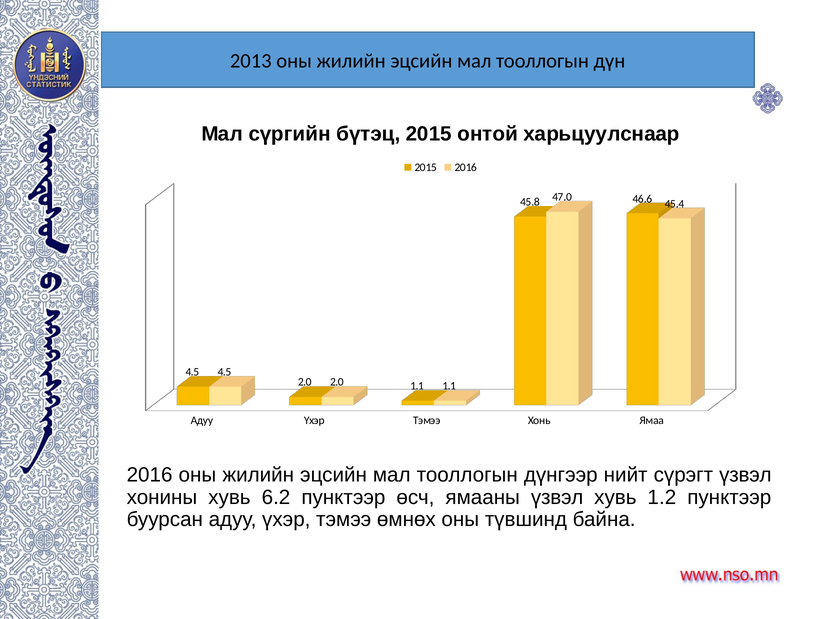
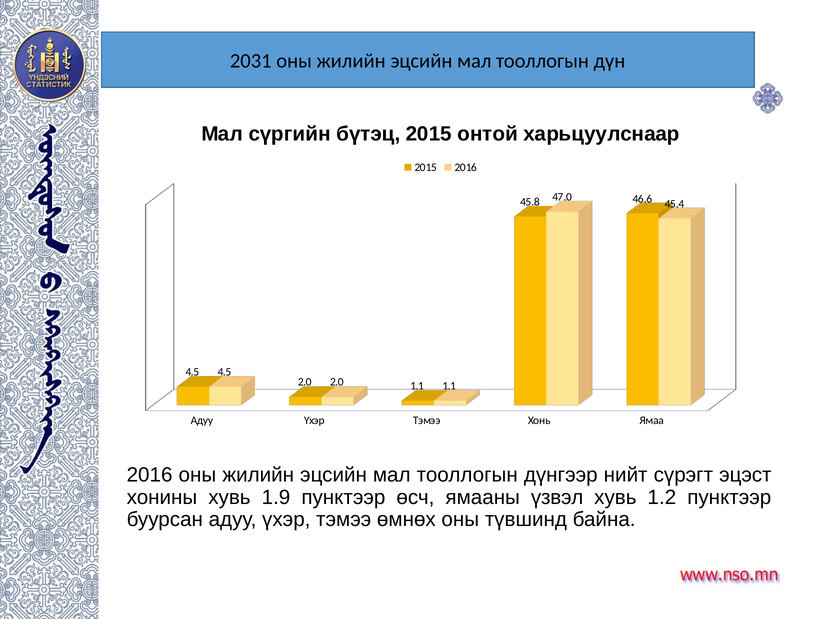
2013: 2013 -> 2031 (251, 61)
сүрэгт үзвэл: үзвэл -> эцэст (745, 475)
6.2: 6.2 -> 1.9 (276, 497)
